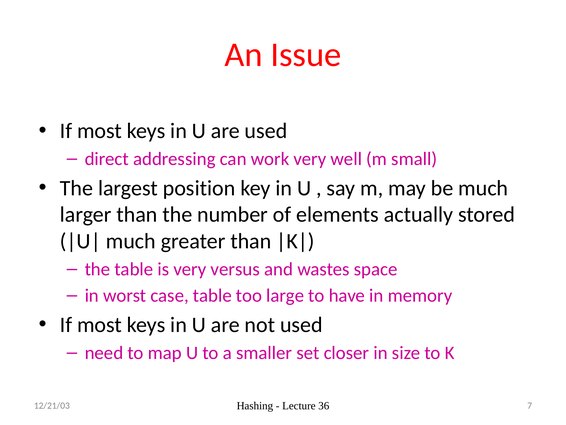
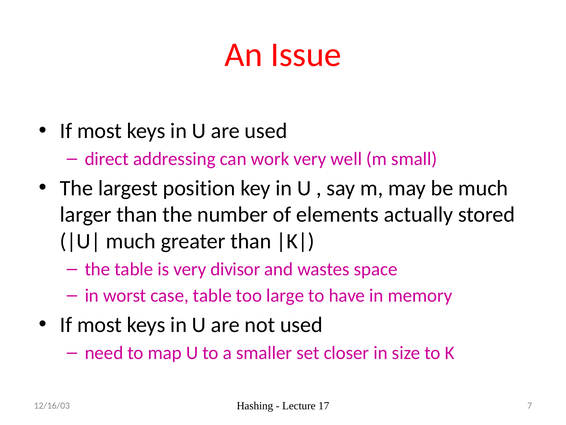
versus: versus -> divisor (235, 269)
36: 36 -> 17 (324, 405)
12/21/03: 12/21/03 -> 12/16/03 (52, 405)
